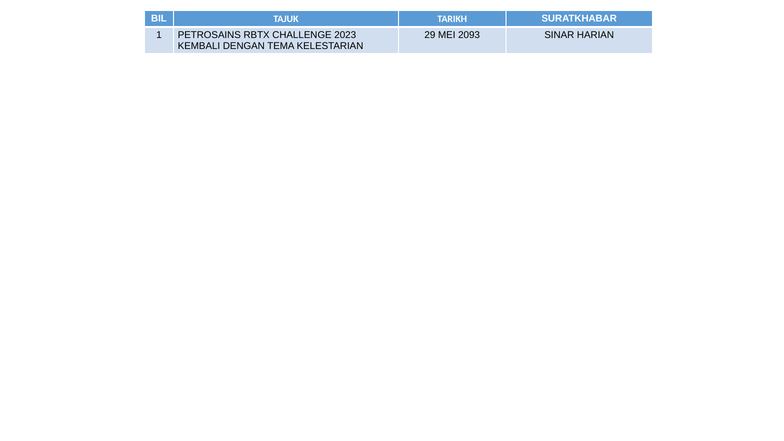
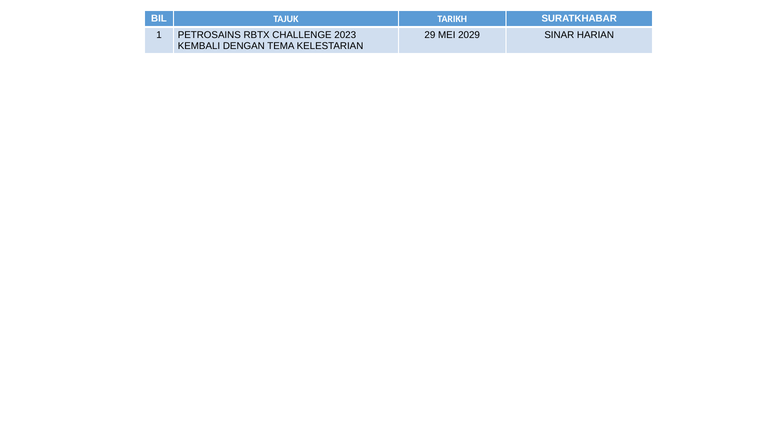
2093: 2093 -> 2029 (469, 35)
